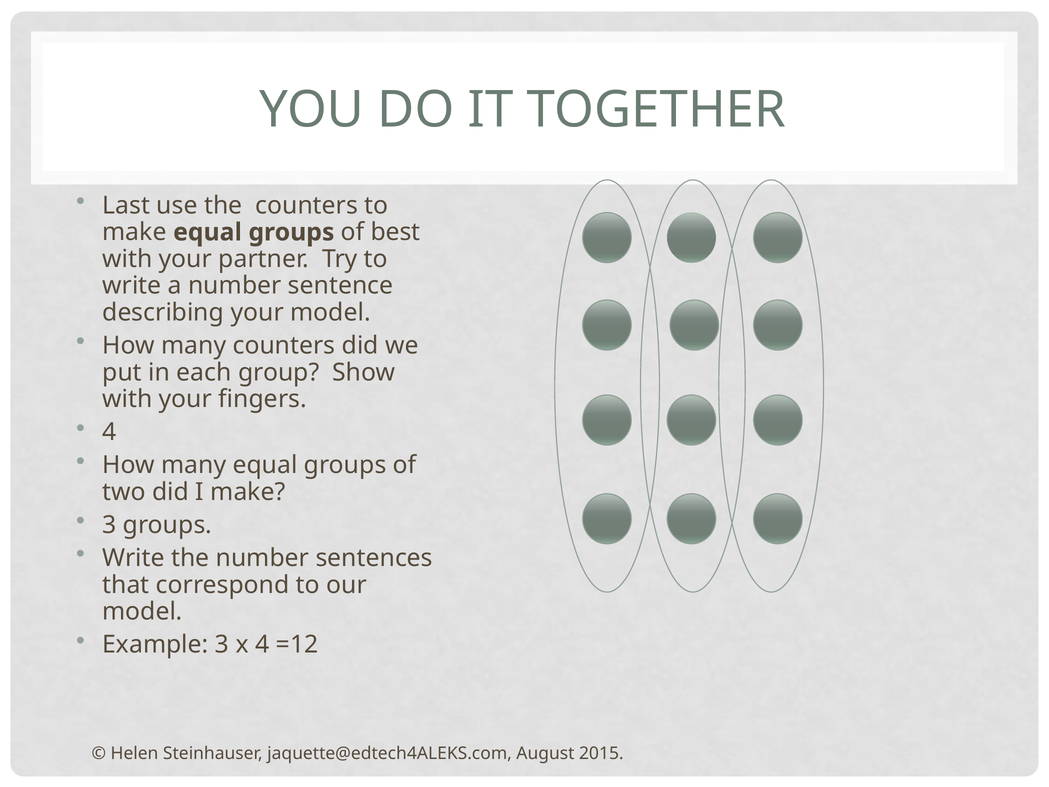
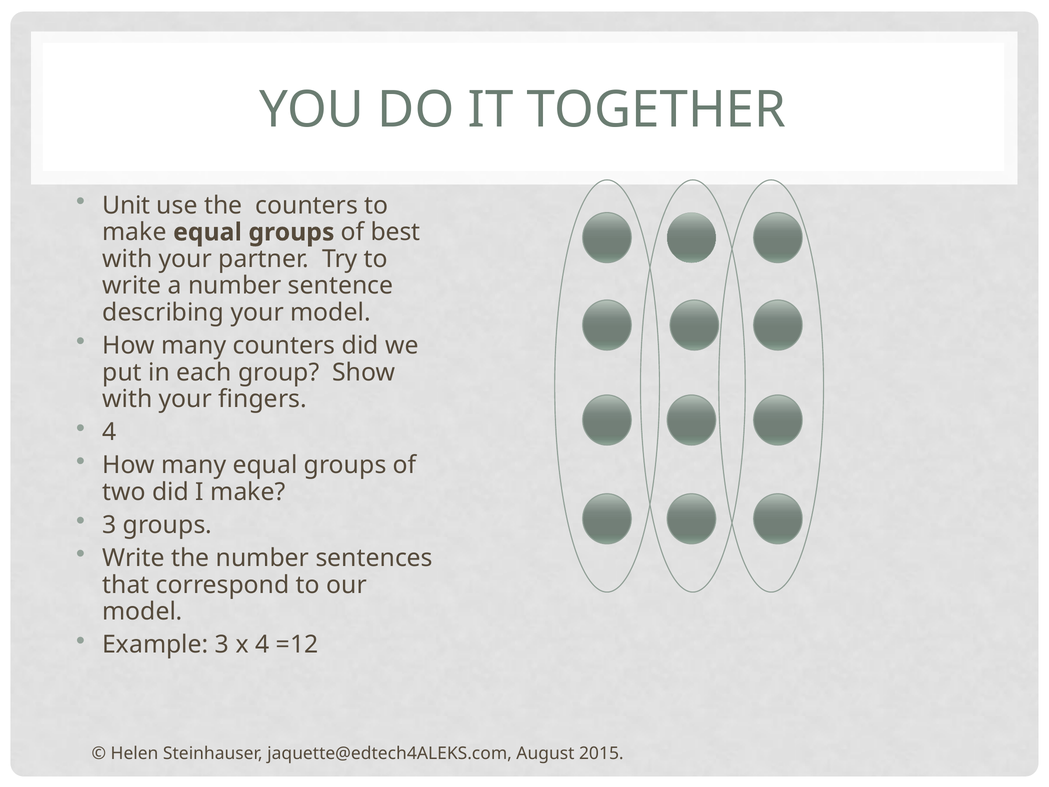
Last: Last -> Unit (126, 205)
